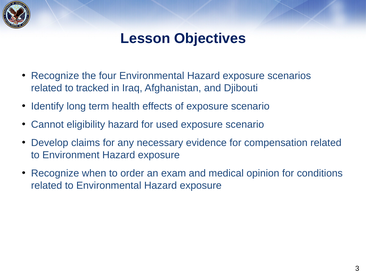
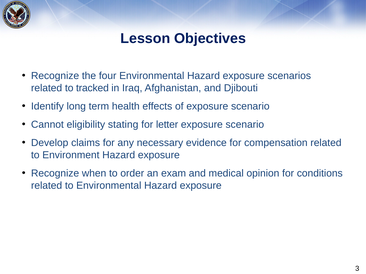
eligibility hazard: hazard -> stating (123, 125)
used: used -> letter (167, 125)
